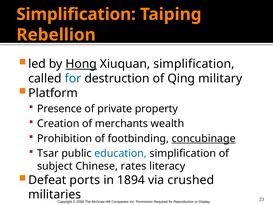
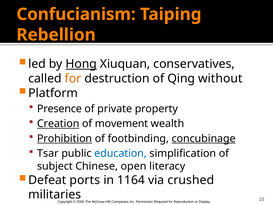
Simplification: Simplification -> Confucianism (76, 14)
Xiuquan simplification: simplification -> conservatives (194, 64)
for colour: blue -> orange (73, 78)
military: military -> without (220, 78)
Creation underline: none -> present (58, 124)
merchants: merchants -> movement (122, 124)
Prohibition underline: none -> present (65, 138)
rates: rates -> open (134, 166)
1894: 1894 -> 1164 (131, 180)
